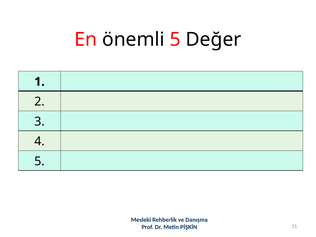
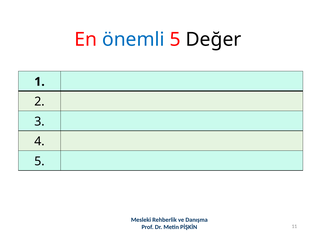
önemli colour: black -> blue (133, 40)
